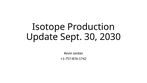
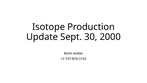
2030: 2030 -> 2000 (110, 37)
